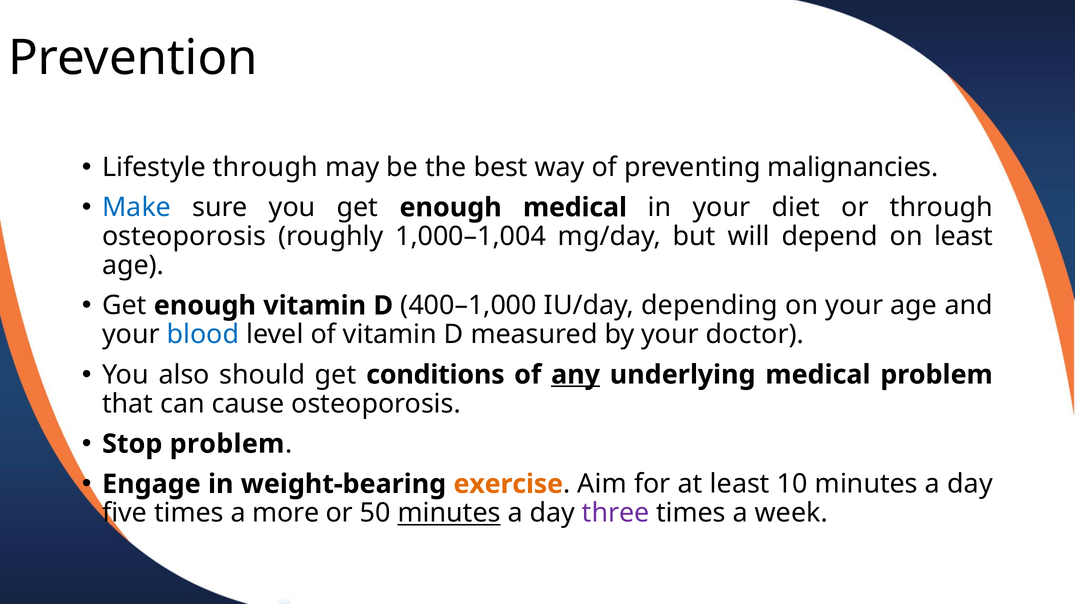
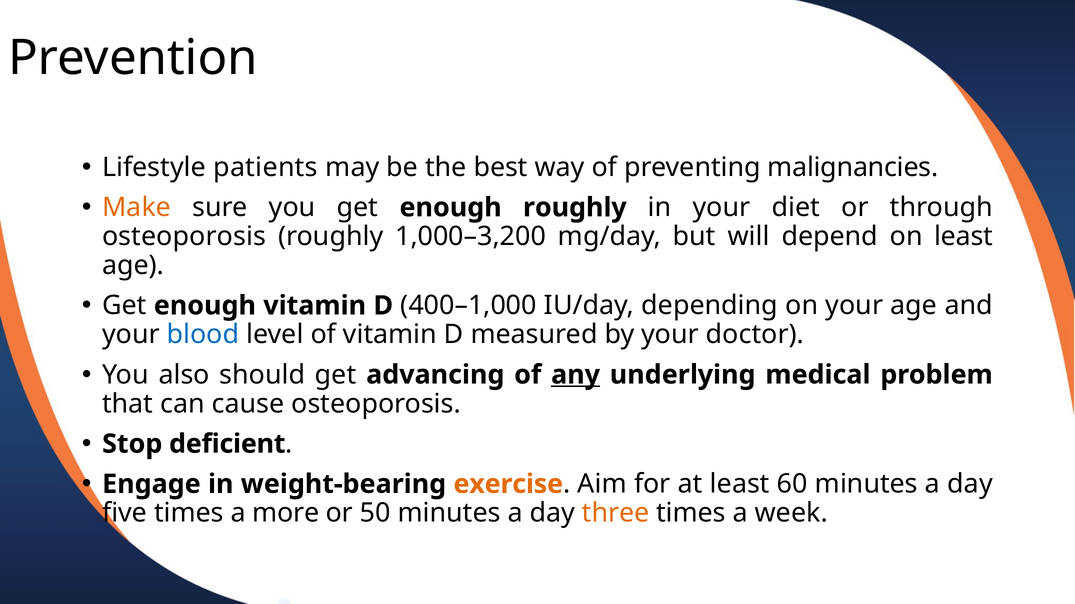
Lifestyle through: through -> patients (265, 167)
Make colour: blue -> orange (137, 208)
enough medical: medical -> roughly (575, 208)
1,000–1,004: 1,000–1,004 -> 1,000–3,200 (471, 237)
conditions: conditions -> advancing (435, 375)
Stop problem: problem -> deficient (227, 444)
10: 10 -> 60 (792, 485)
minutes underline: present -> none (449, 514)
three colour: purple -> orange (616, 514)
